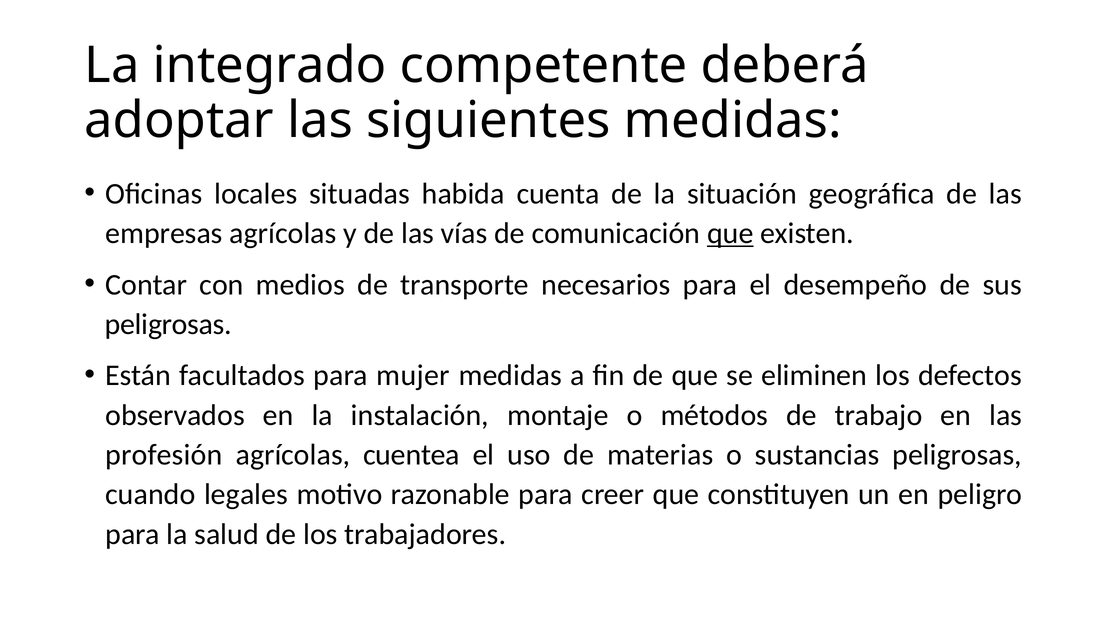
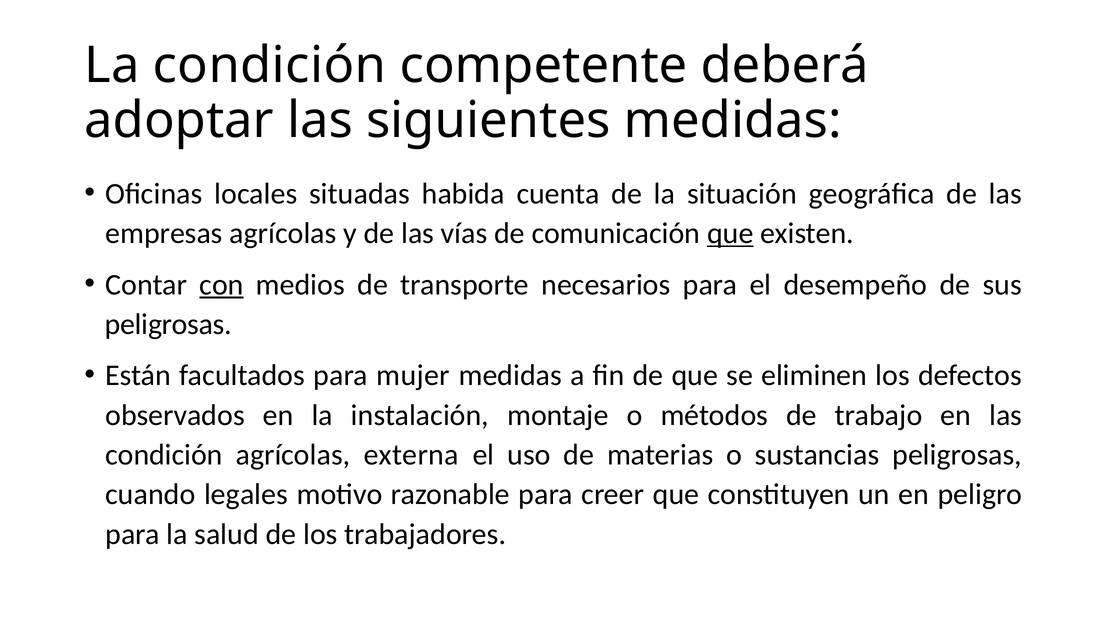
La integrado: integrado -> condición (269, 66)
con underline: none -> present (221, 285)
profesión: profesión -> condición (164, 455)
cuentea: cuentea -> externa (411, 455)
